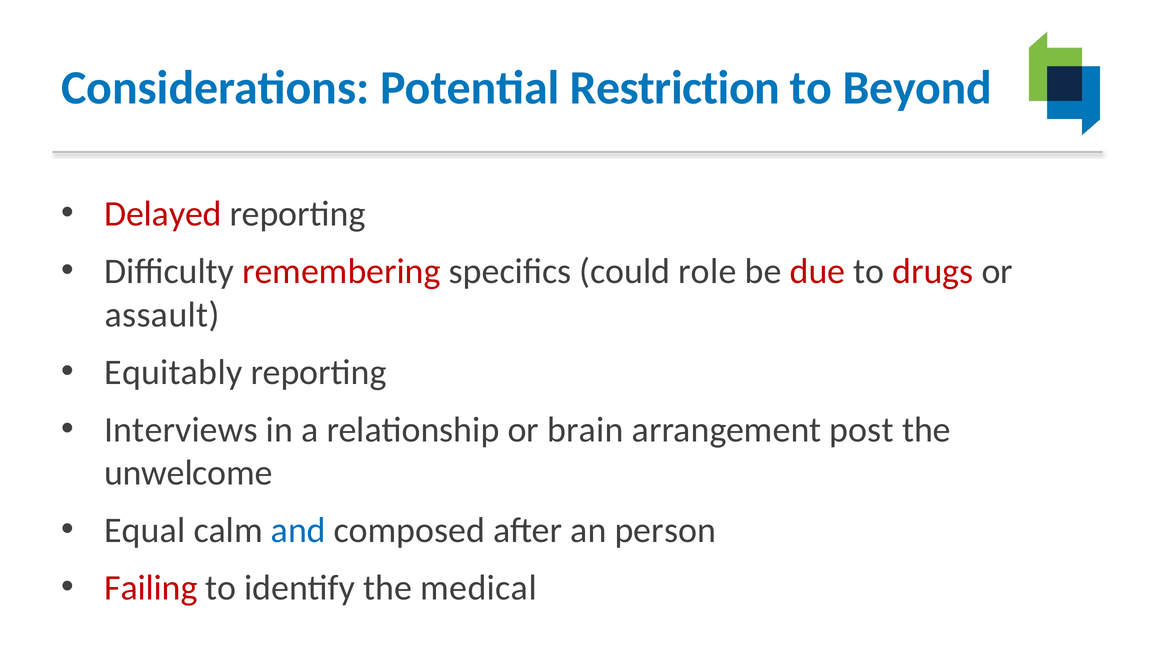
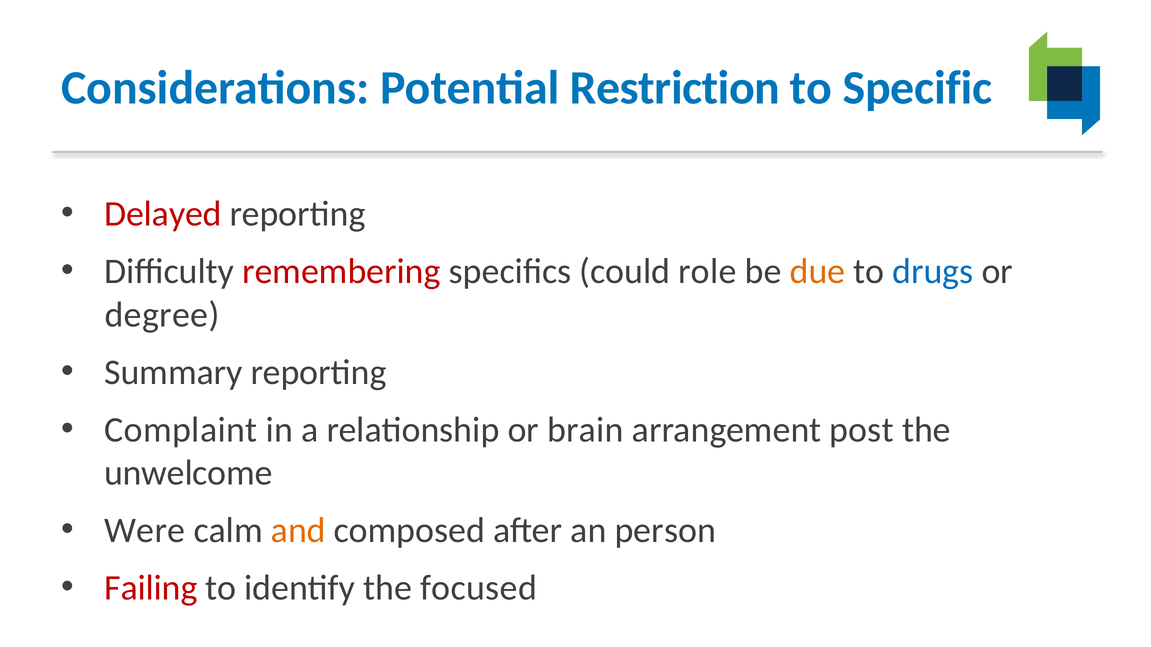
Beyond: Beyond -> Specific (917, 88)
due colour: red -> orange (817, 272)
drugs colour: red -> blue (933, 272)
assault: assault -> degree (162, 315)
Equitably: Equitably -> Summary (173, 372)
Interviews: Interviews -> Complaint (181, 430)
Equal: Equal -> Were (145, 531)
and colour: blue -> orange (298, 531)
medical: medical -> focused (479, 588)
